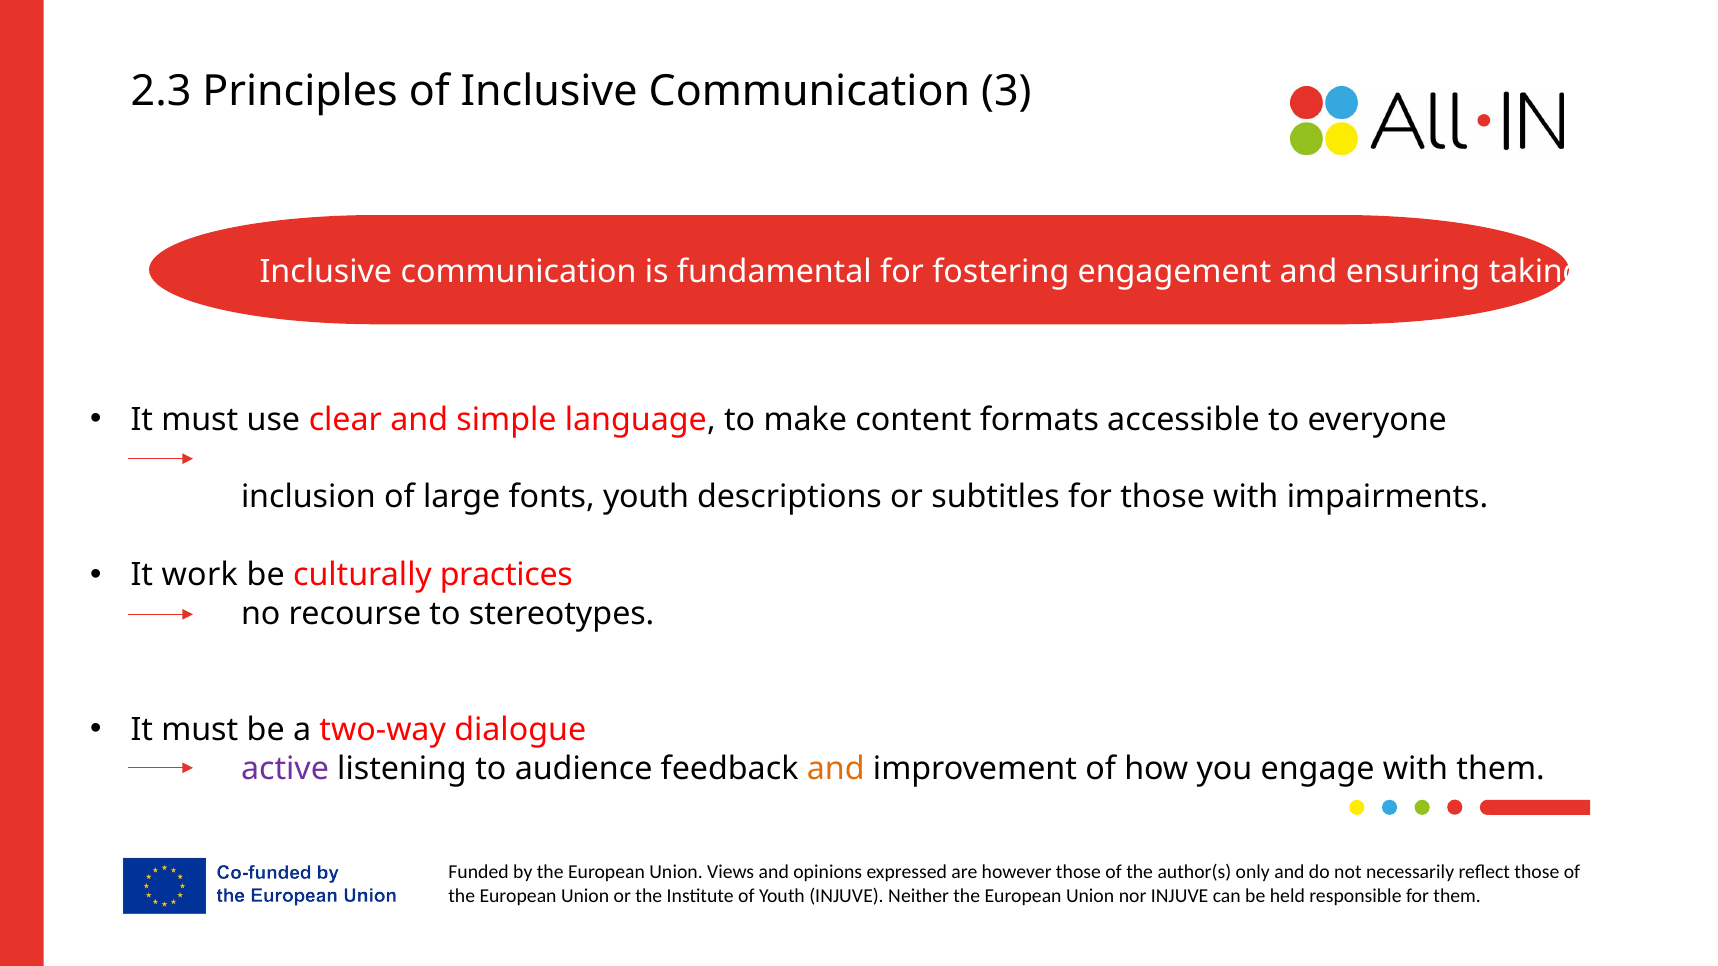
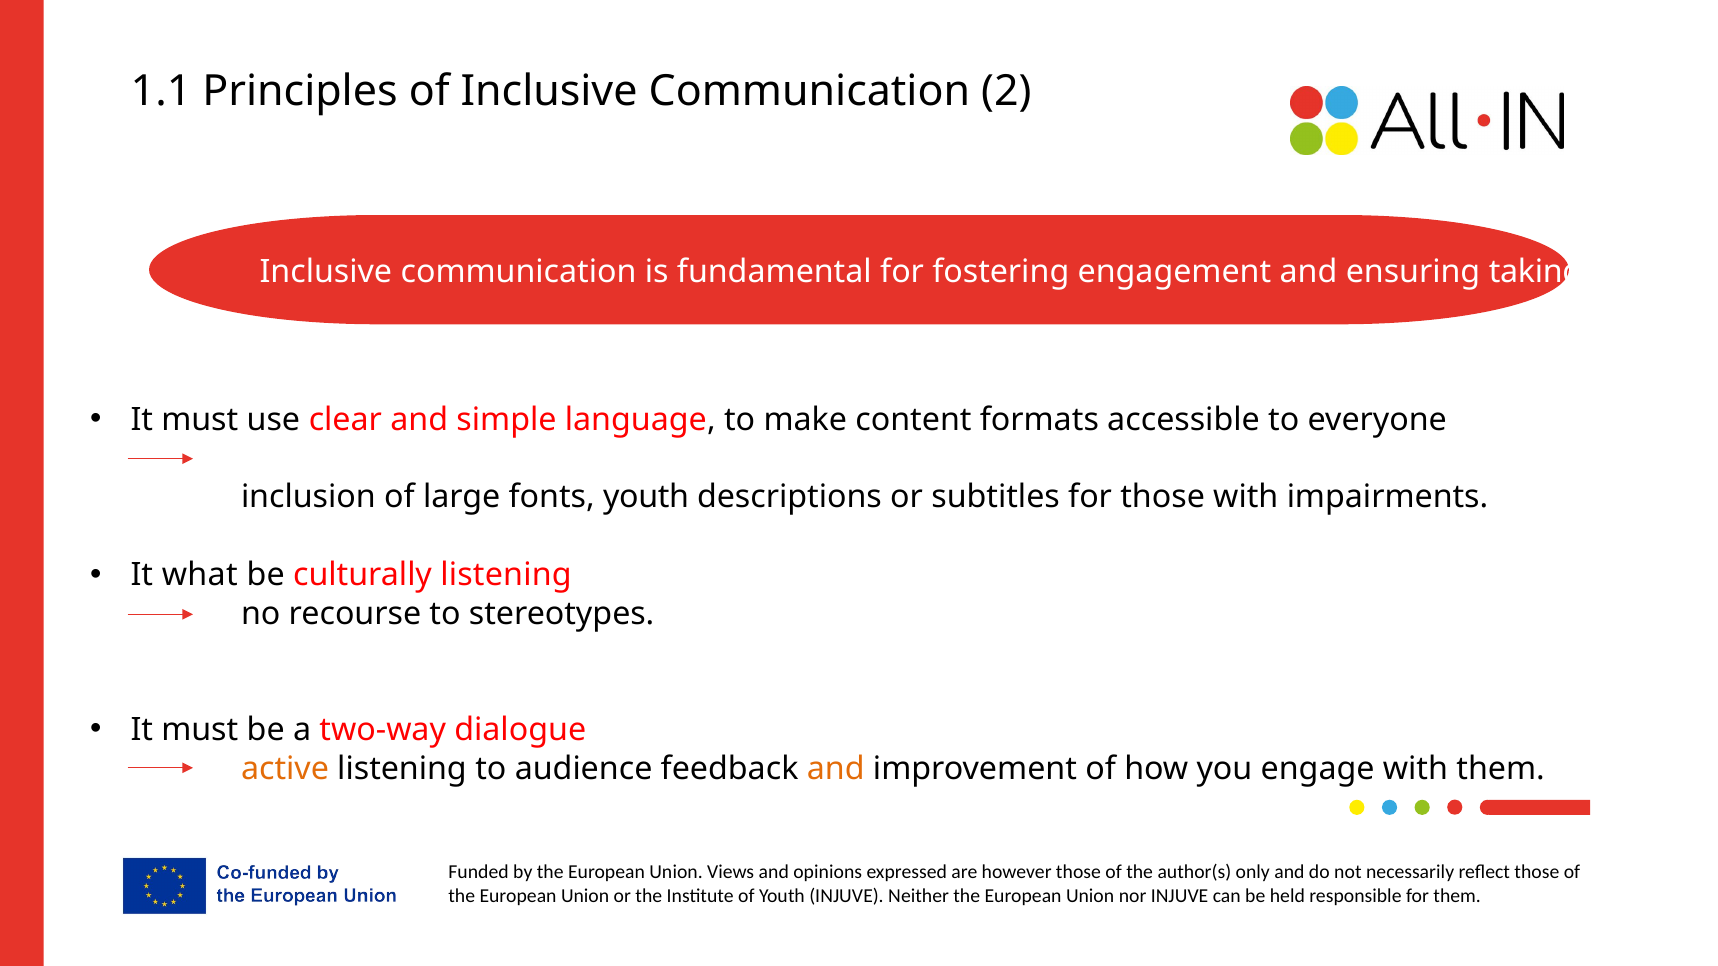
2.3: 2.3 -> 1.1 (161, 91)
3: 3 -> 2 (1006, 91)
work: work -> what (200, 576)
culturally practices: practices -> listening (506, 576)
active colour: purple -> orange (285, 769)
